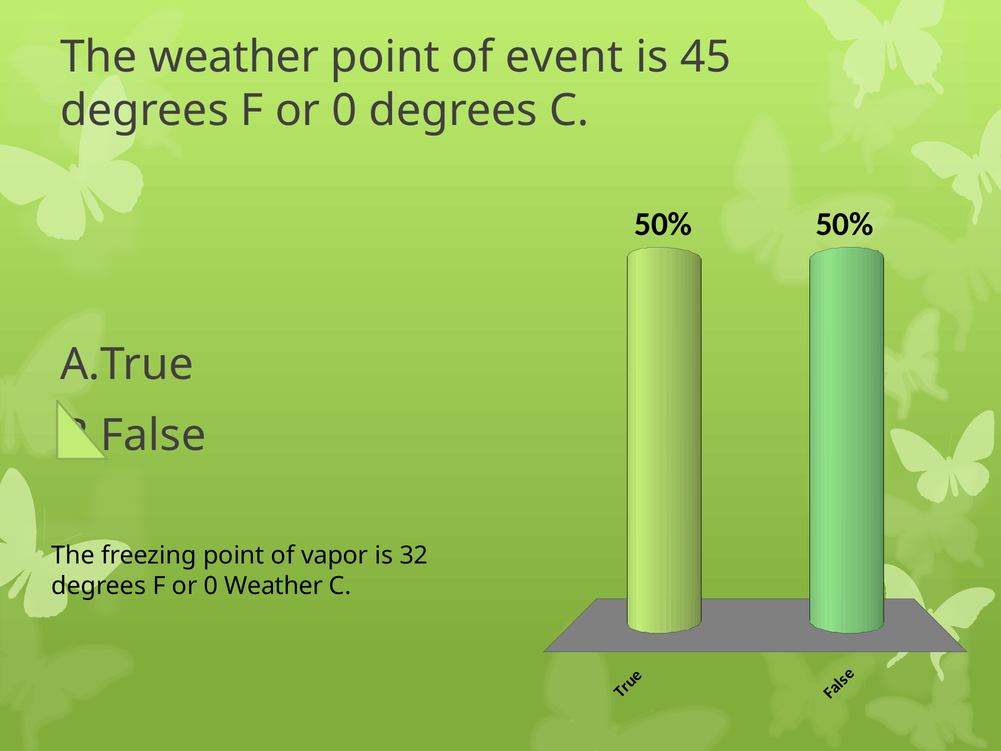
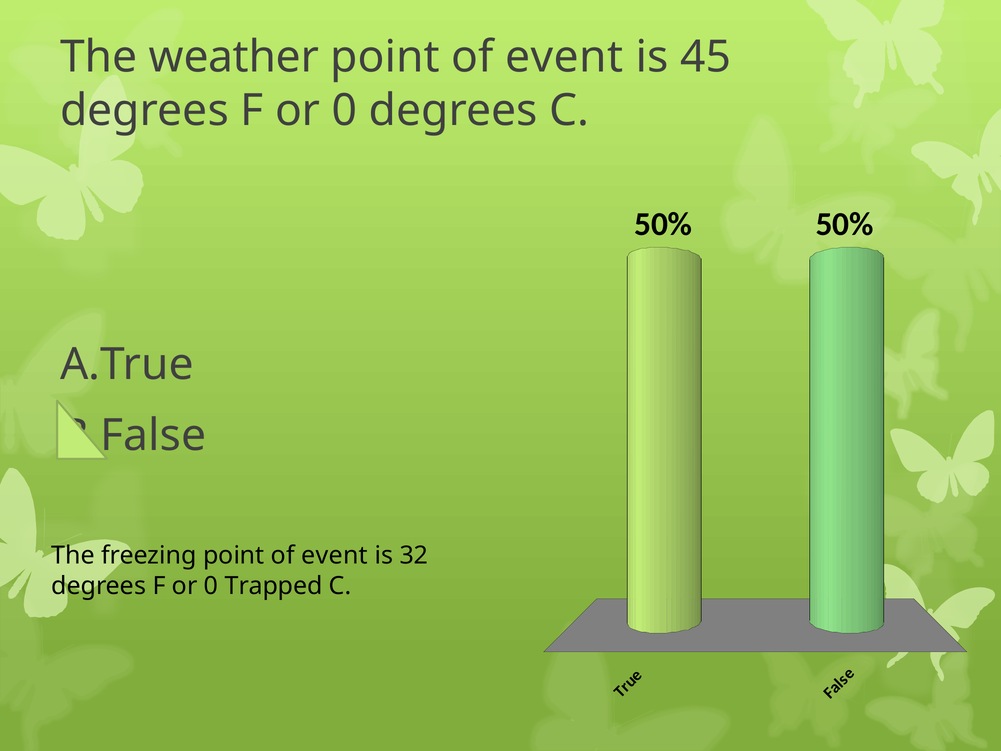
freezing point of vapor: vapor -> event (335, 556)
0 Weather: Weather -> Trapped (274, 586)
